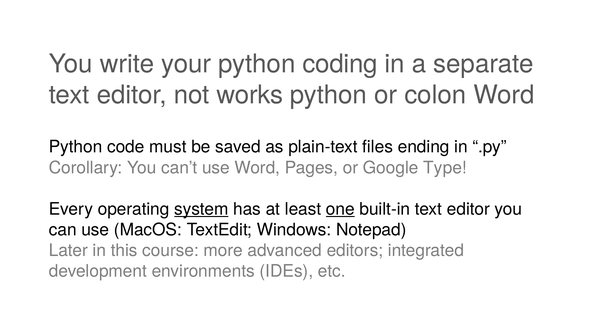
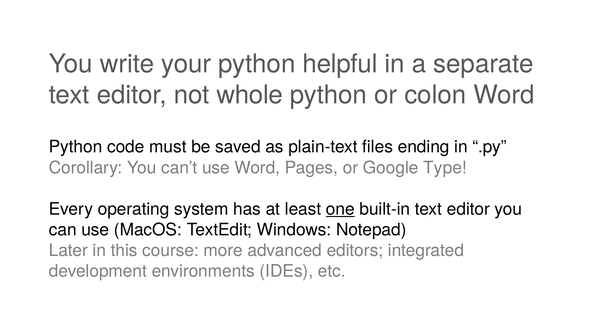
coding: coding -> helpful (340, 64)
works: works -> whole (250, 95)
system underline: present -> none (201, 209)
